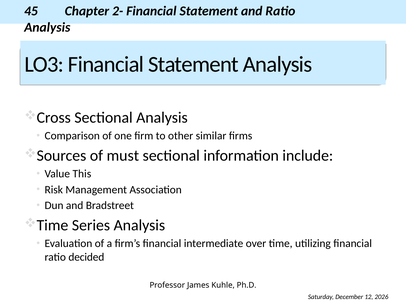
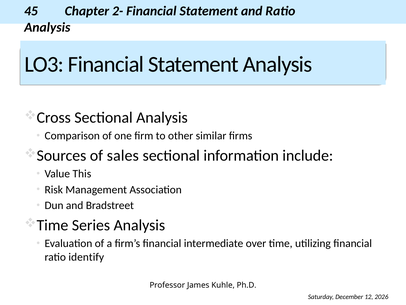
must: must -> sales (123, 155)
decided: decided -> identify (86, 257)
